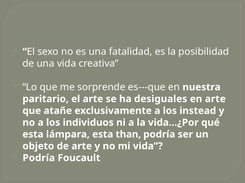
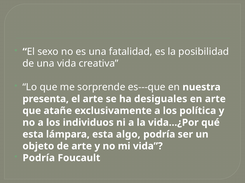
paritario: paritario -> presenta (46, 99)
instead: instead -> política (198, 111)
than: than -> algo (128, 135)
